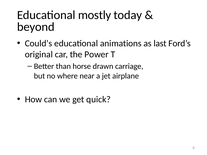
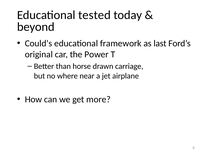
mostly: mostly -> tested (94, 15)
animations: animations -> framework (121, 43)
quick: quick -> more (98, 100)
